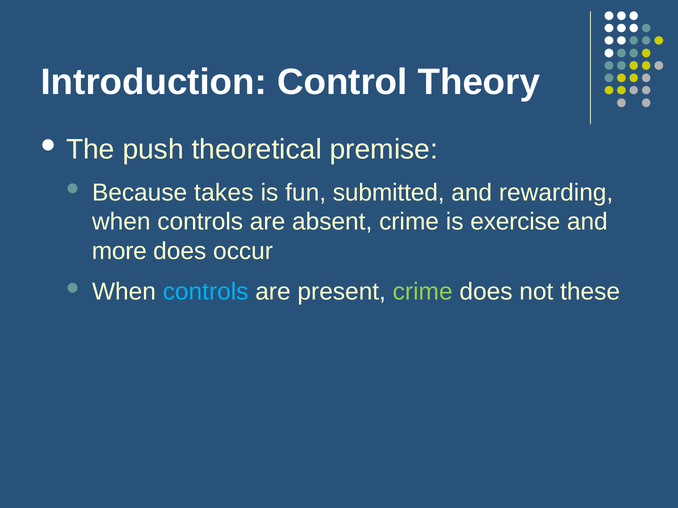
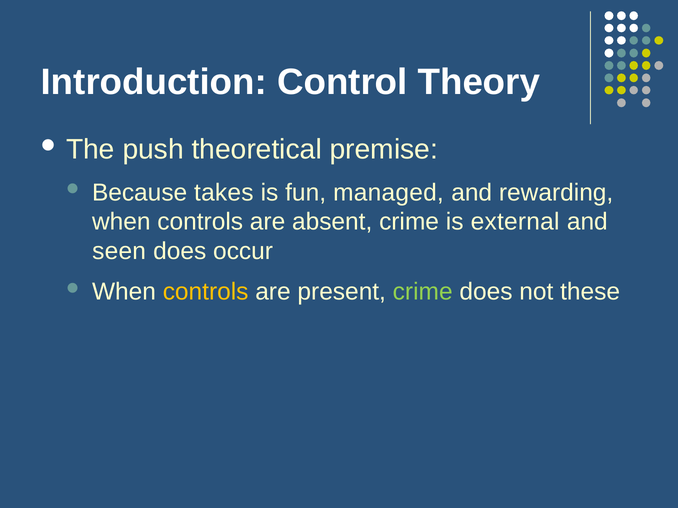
submitted: submitted -> managed (389, 193)
exercise: exercise -> external (515, 222)
more: more -> seen (119, 251)
controls colour: light blue -> yellow (206, 292)
